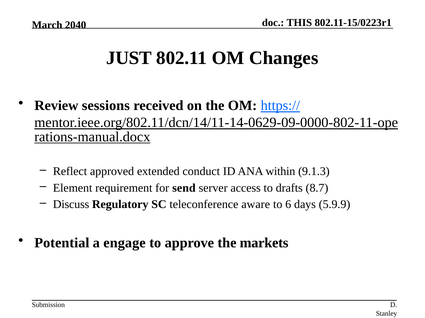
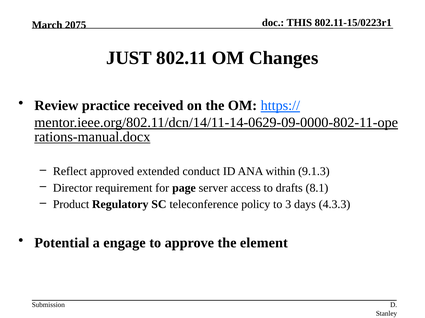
2040: 2040 -> 2075 (76, 25)
sessions: sessions -> practice (106, 106)
Element: Element -> Director (73, 188)
send: send -> page (184, 188)
8.7: 8.7 -> 8.1 (317, 188)
Discuss: Discuss -> Product (71, 205)
aware: aware -> policy (256, 205)
6: 6 -> 3 (288, 205)
5.9.9: 5.9.9 -> 4.3.3 (335, 205)
markets: markets -> element (264, 243)
